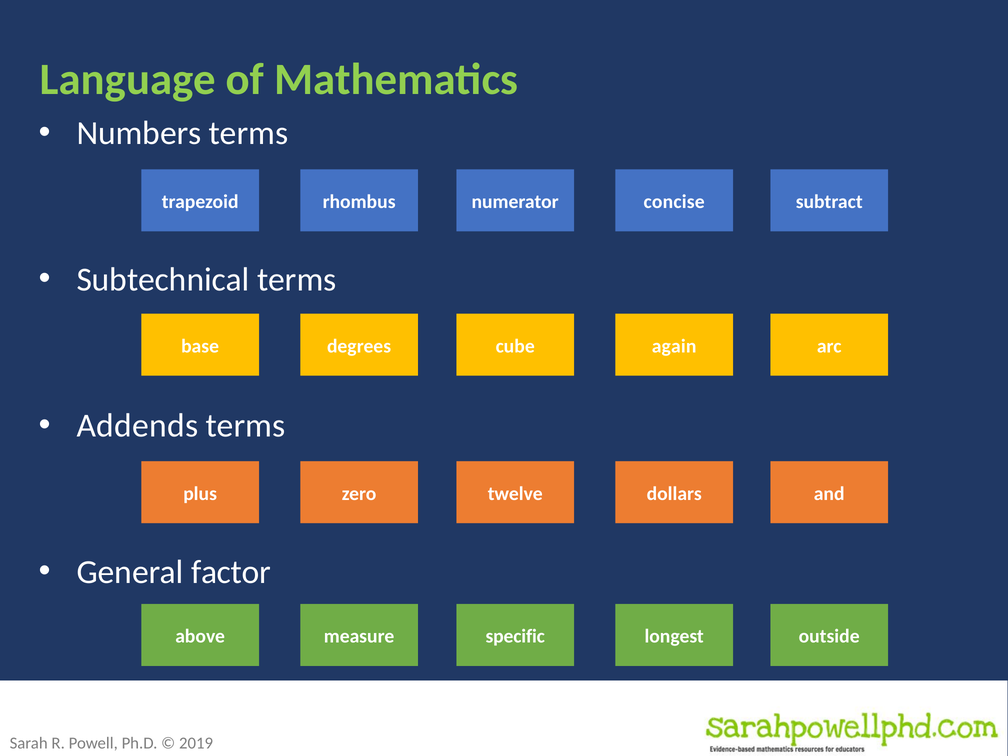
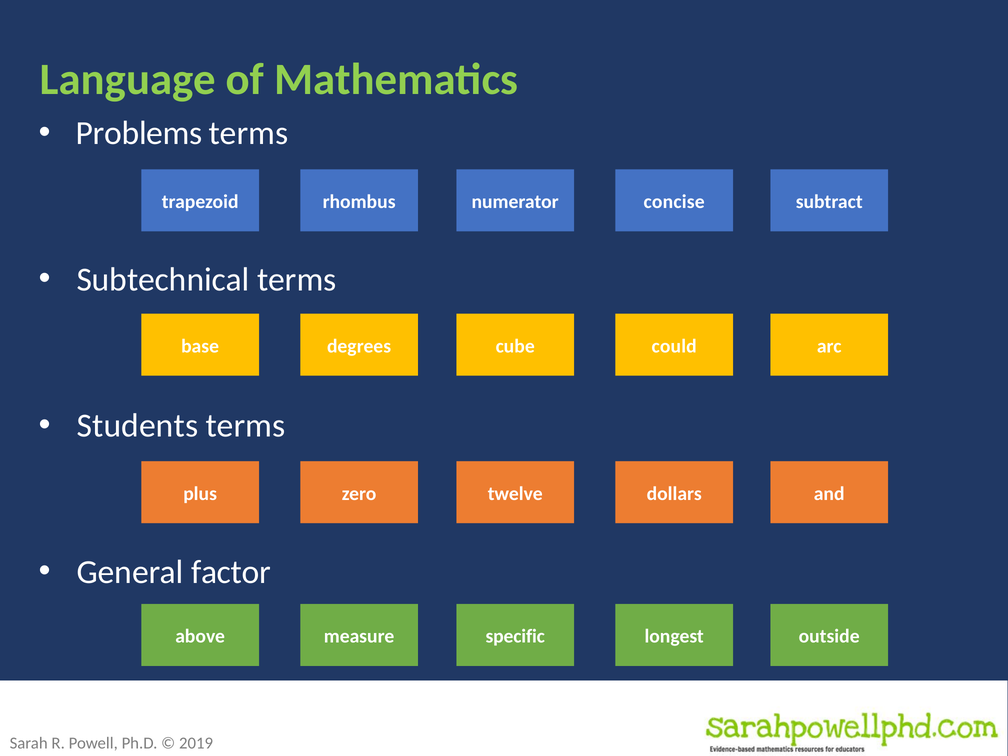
Numbers: Numbers -> Problems (139, 133)
again: again -> could (674, 346)
Addends: Addends -> Students (137, 426)
